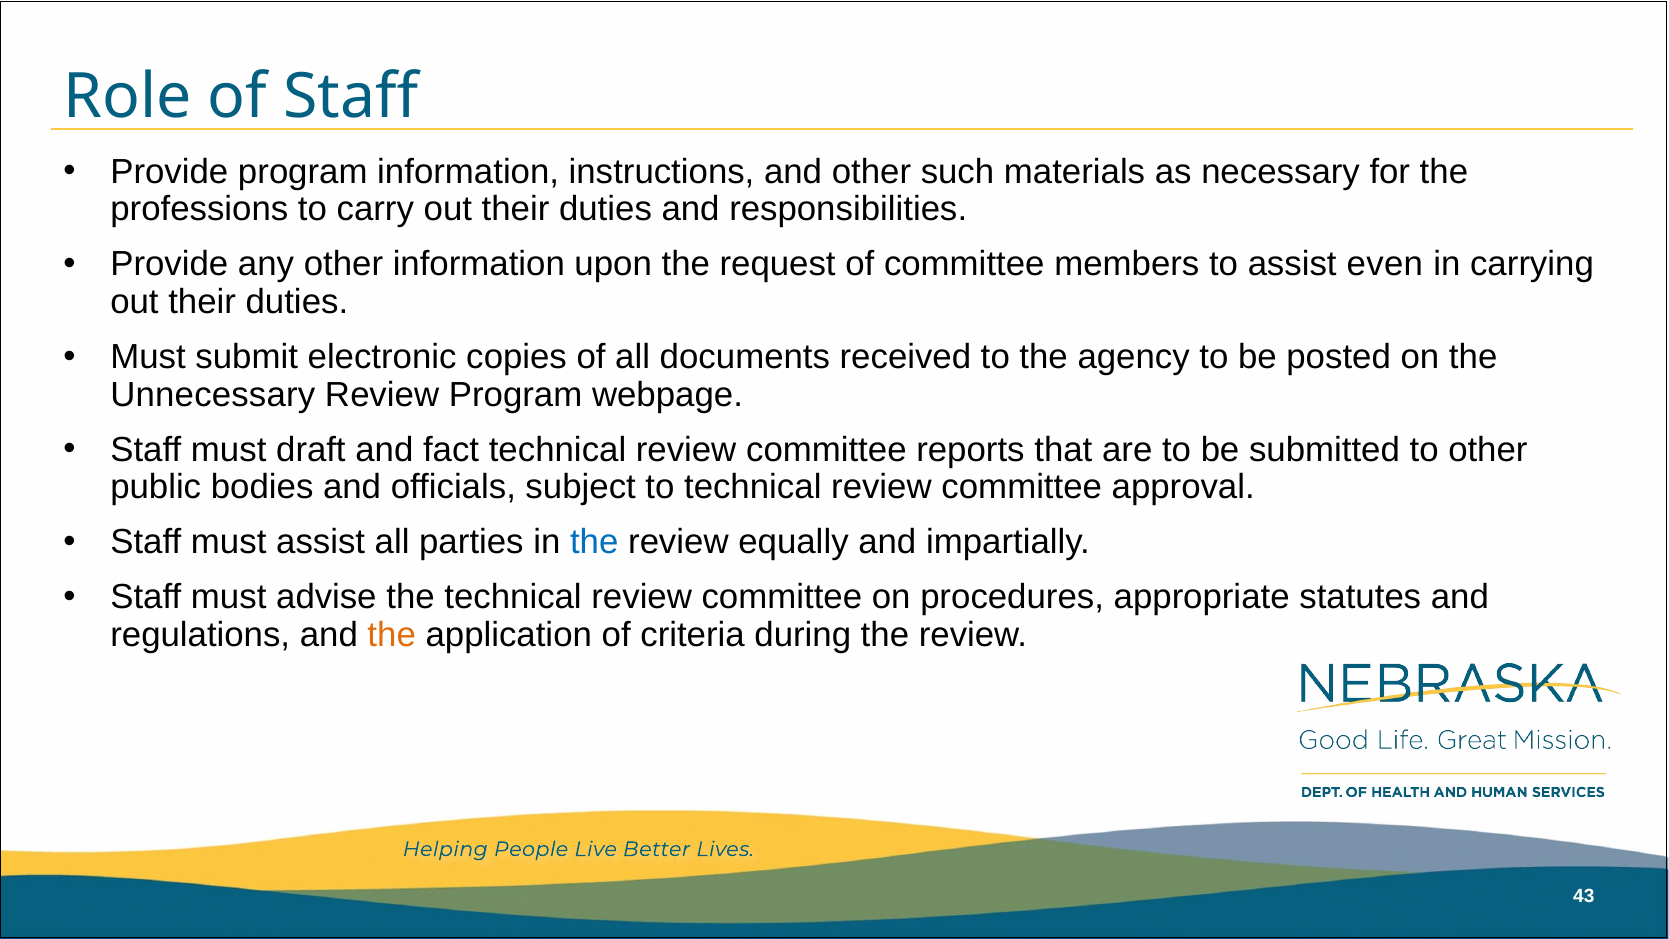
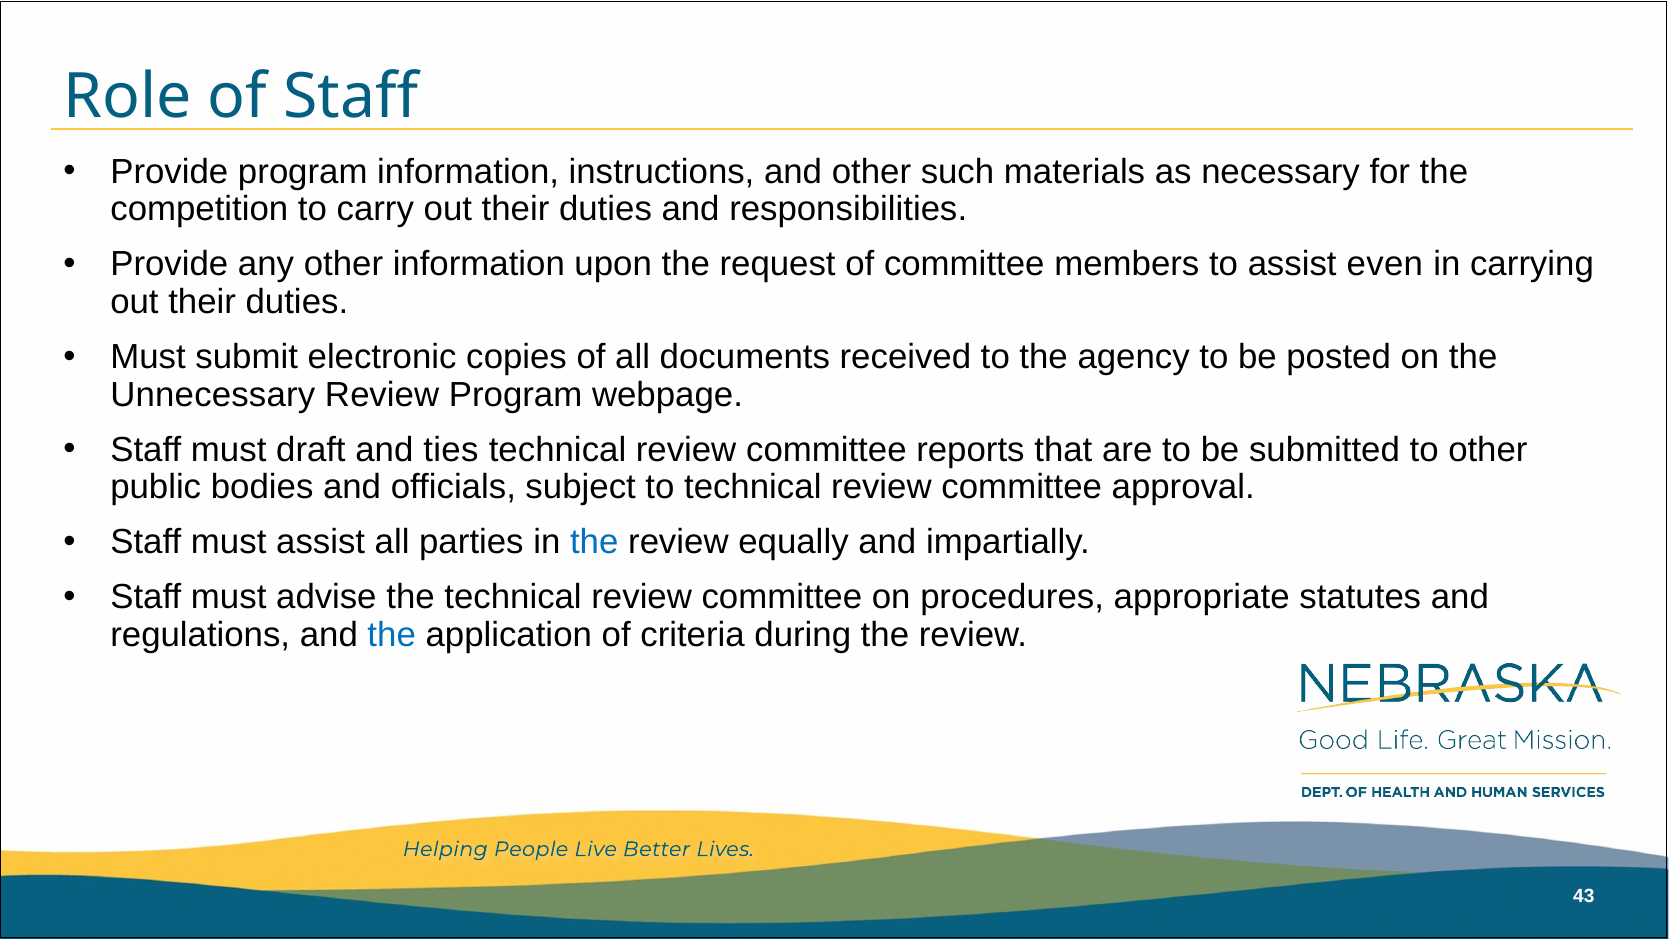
professions: professions -> competition (199, 209)
fact: fact -> ties (451, 450)
the colour: orange -> blue (392, 635)
